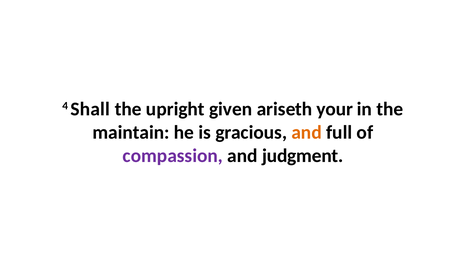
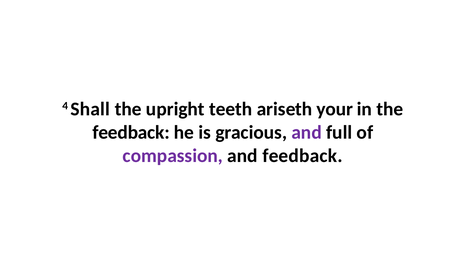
given: given -> teeth (231, 109)
maintain: maintain -> feedback (131, 132)
and colour: orange -> purple (307, 132)
and judgment: judgment -> feedback (302, 156)
